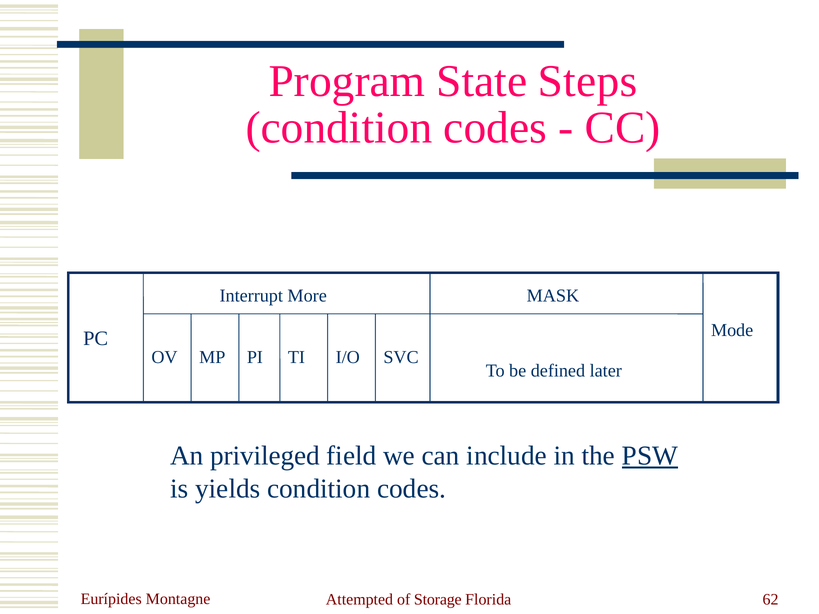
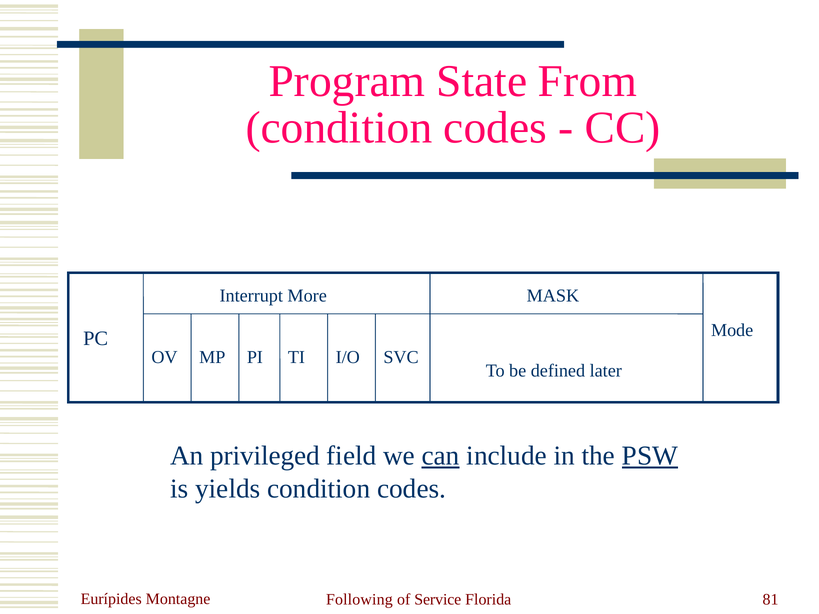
Steps: Steps -> From (588, 81)
can underline: none -> present (441, 456)
Attempted: Attempted -> Following (359, 600)
Storage: Storage -> Service (438, 600)
62: 62 -> 81 (771, 600)
